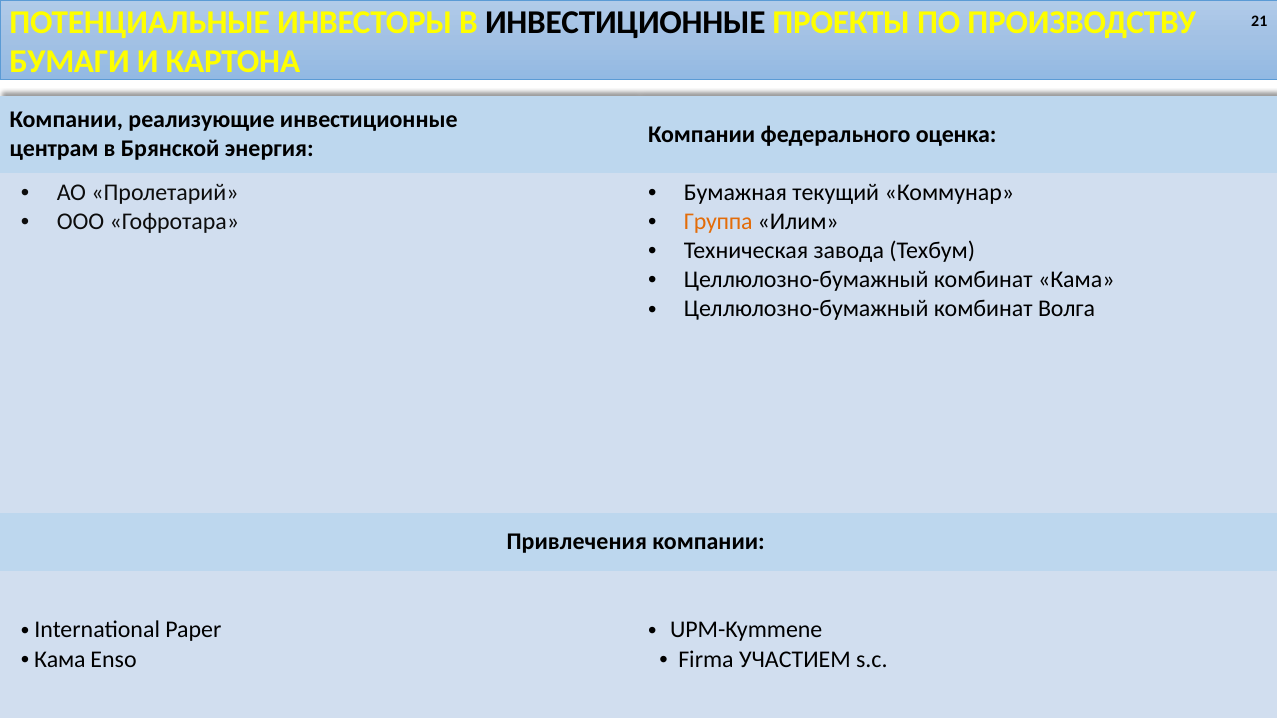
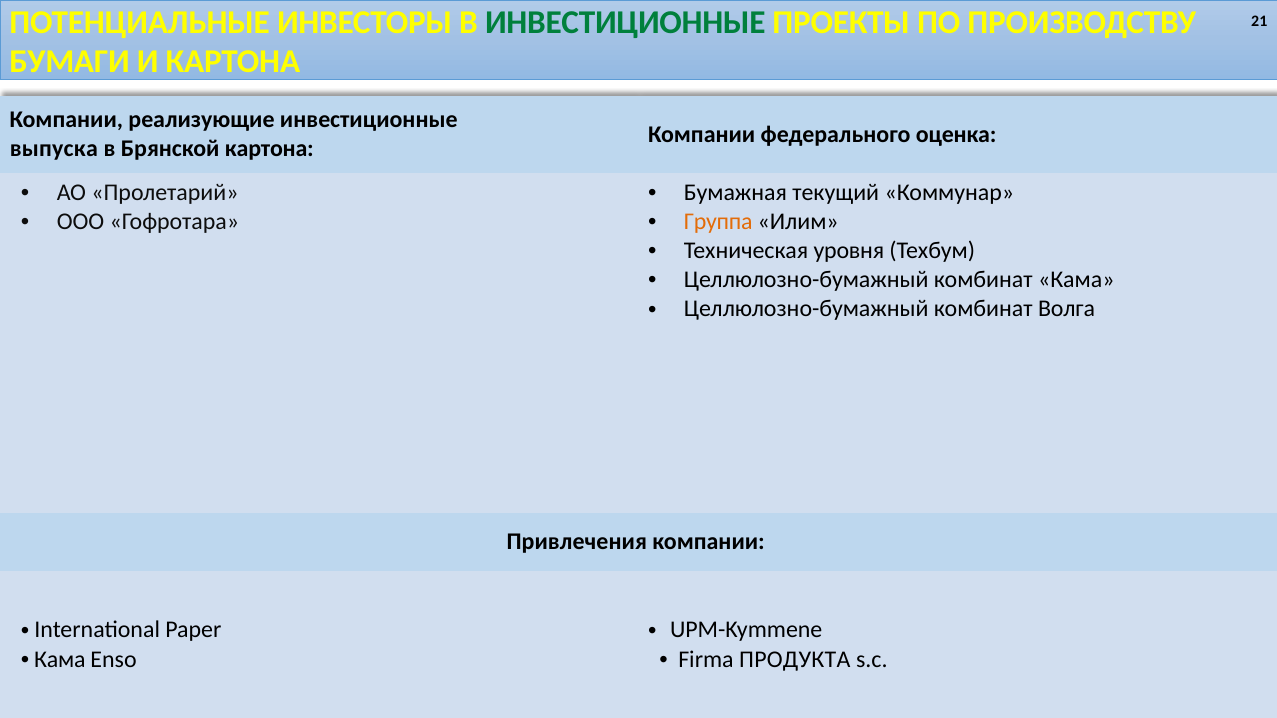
ИНВЕСТИЦИОННЫЕ colour: black -> green (625, 22)
центрам: центрам -> выпуска (54, 149)
Брянской энергия: энергия -> картона (269, 149)
завода: завода -> уровня (849, 251)
УЧАСТИЕМ: УЧАСТИЕМ -> ПРОДУКТА (795, 660)
